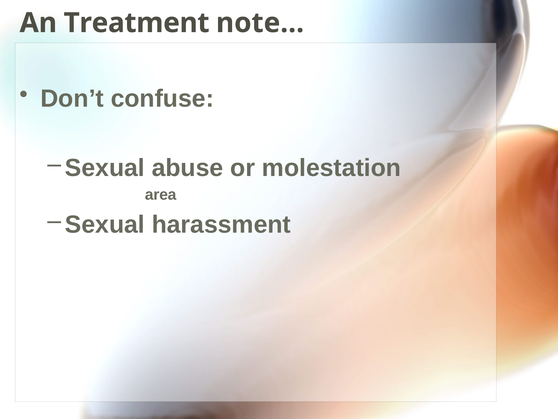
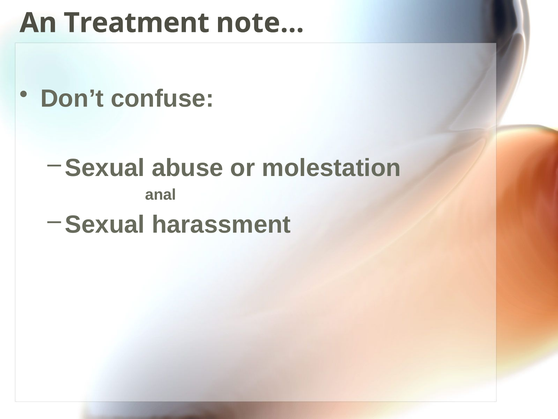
area: area -> anal (161, 195)
